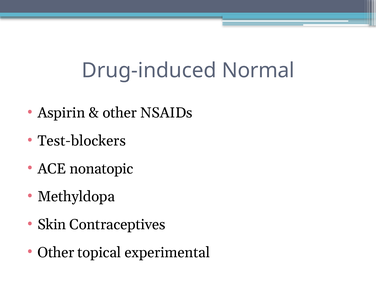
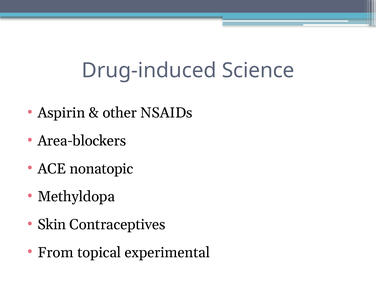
Normal: Normal -> Science (258, 70)
Test-blockers: Test-blockers -> Area-blockers (82, 141)
Other: Other -> From (56, 252)
